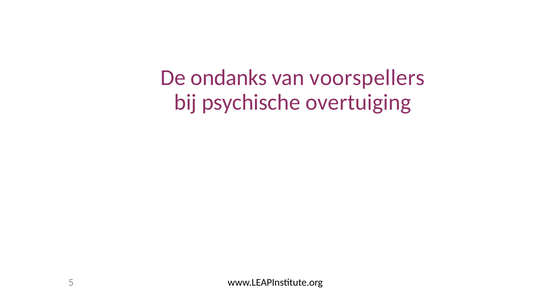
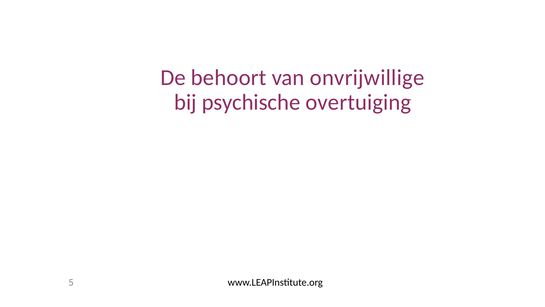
ondanks: ondanks -> behoort (229, 78)
voorspellers: voorspellers -> onvrijwillige (367, 78)
